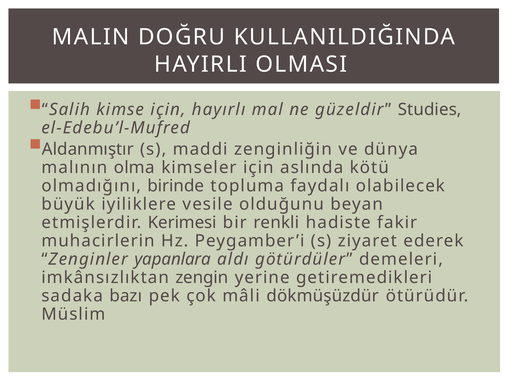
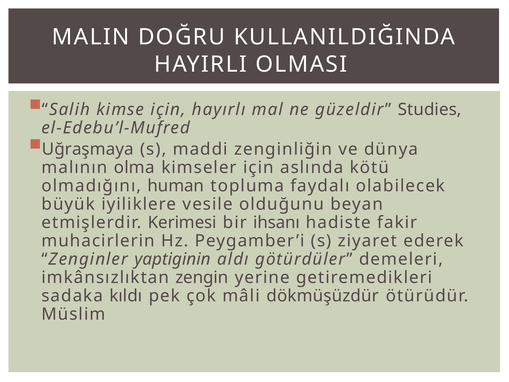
Aldanmıştır: Aldanmıştır -> Uğraşmaya (88, 149)
birinde: birinde -> human (176, 186)
renkli: renkli -> ihsanı (276, 223)
yapanlara: yapanlara -> yaptiginin (173, 259)
bazı: bazı -> kıldı (126, 296)
